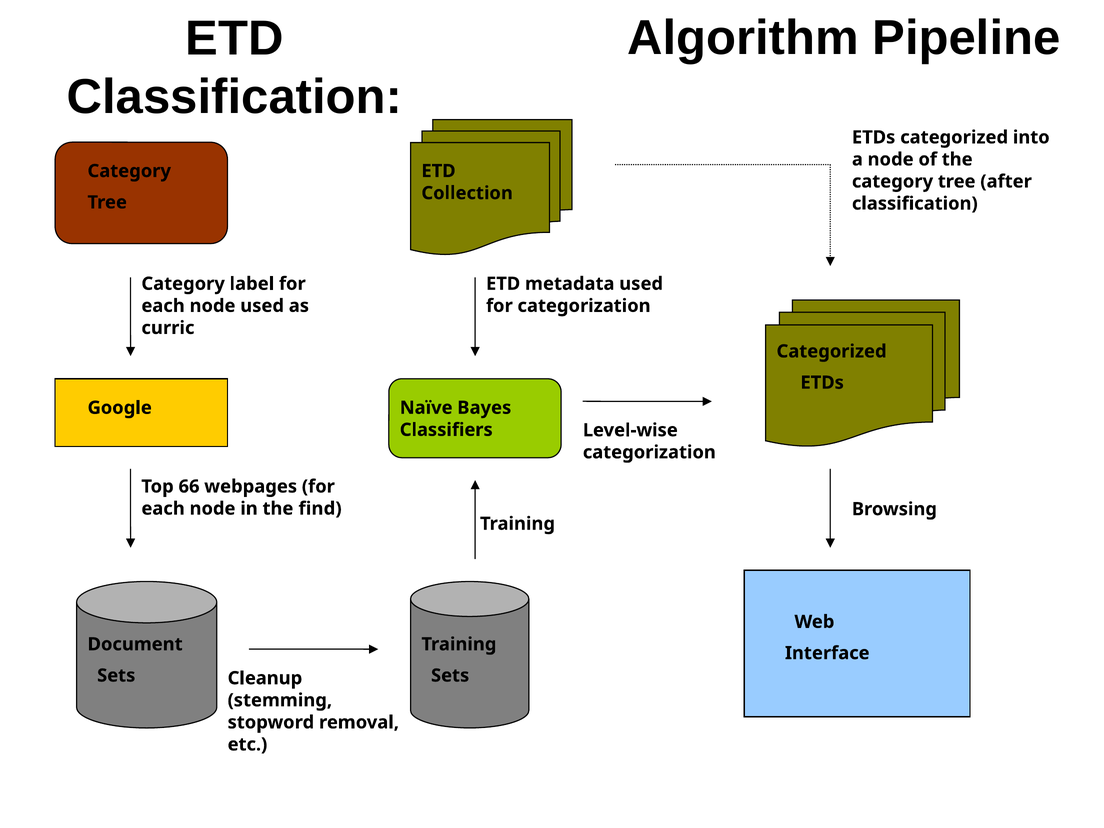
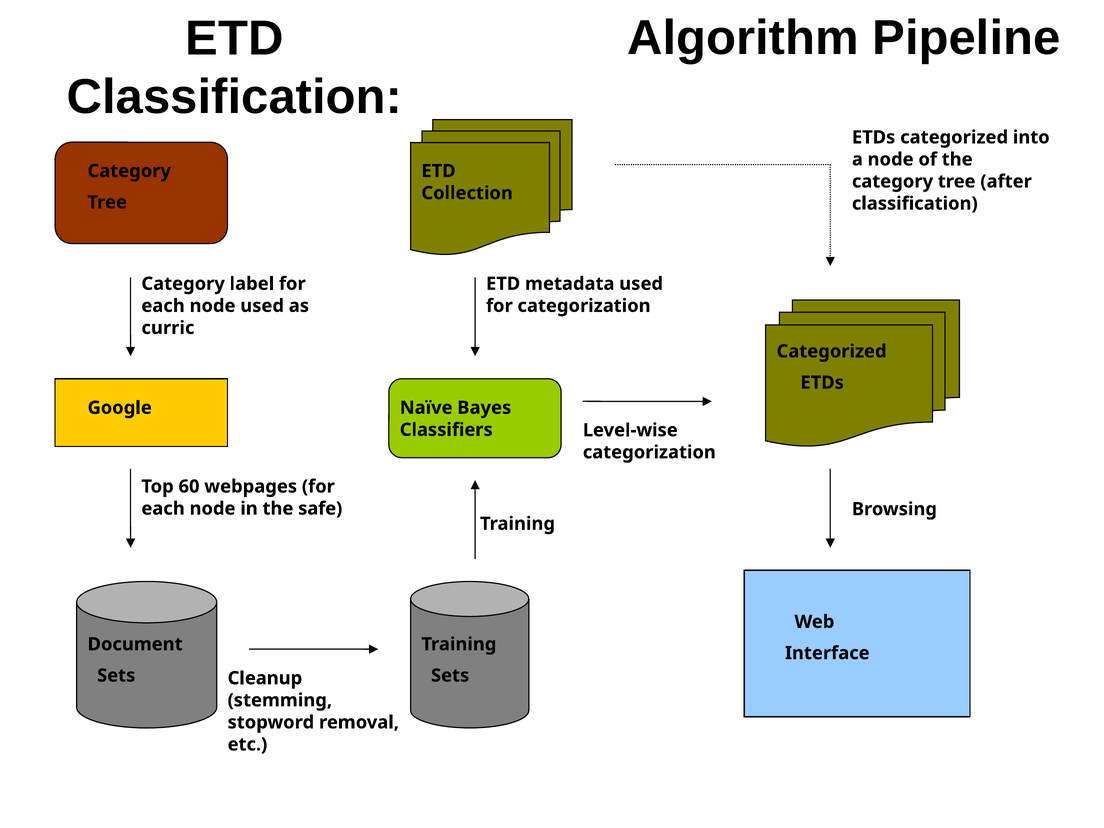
66: 66 -> 60 (189, 487)
find: find -> safe (320, 509)
